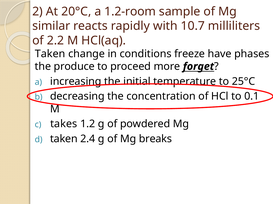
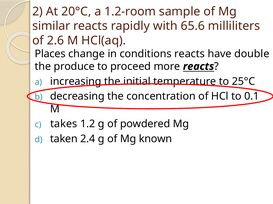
10.7: 10.7 -> 65.6 (193, 26)
2.2: 2.2 -> 2.6 (55, 41)
Taken: Taken -> Places (50, 54)
conditions freeze: freeze -> reacts (190, 54)
phases: phases -> double (252, 54)
more forget: forget -> reacts (199, 67)
breaks: breaks -> known (155, 139)
